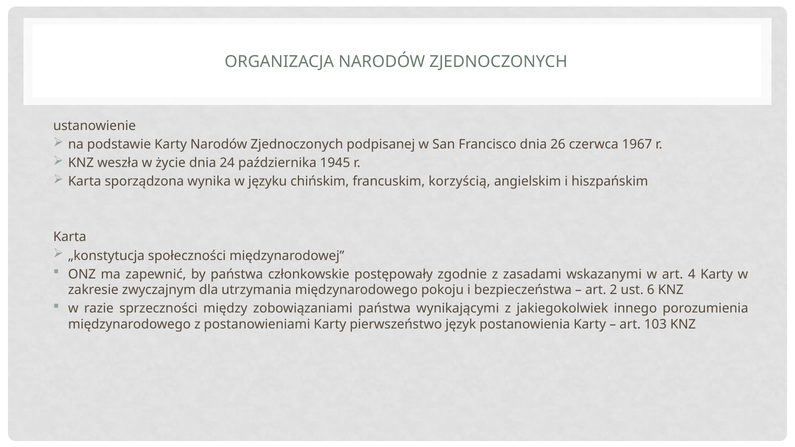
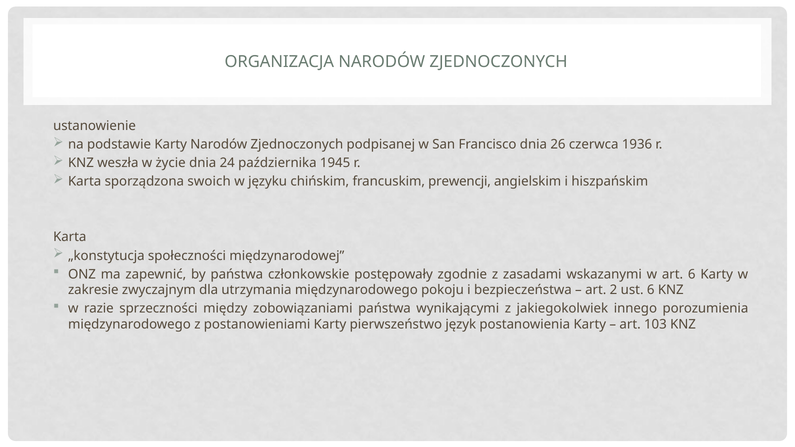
1967: 1967 -> 1936 (637, 145)
wynika: wynika -> swoich (209, 182)
korzyścią: korzyścią -> prewencji (460, 182)
art 4: 4 -> 6 (692, 274)
